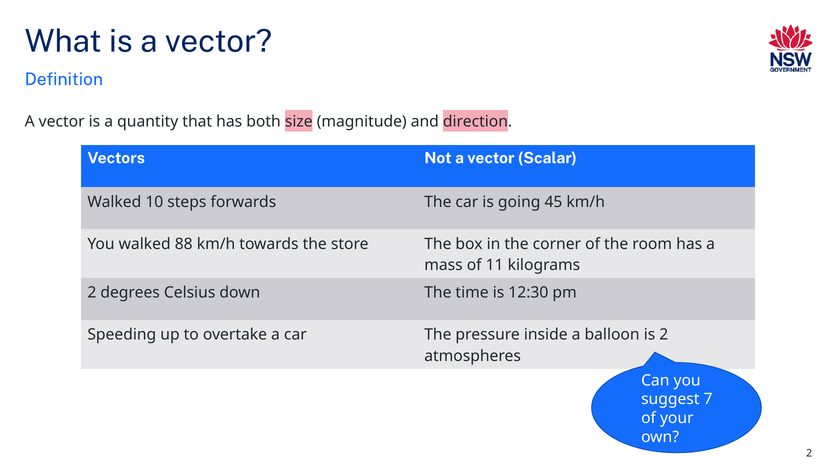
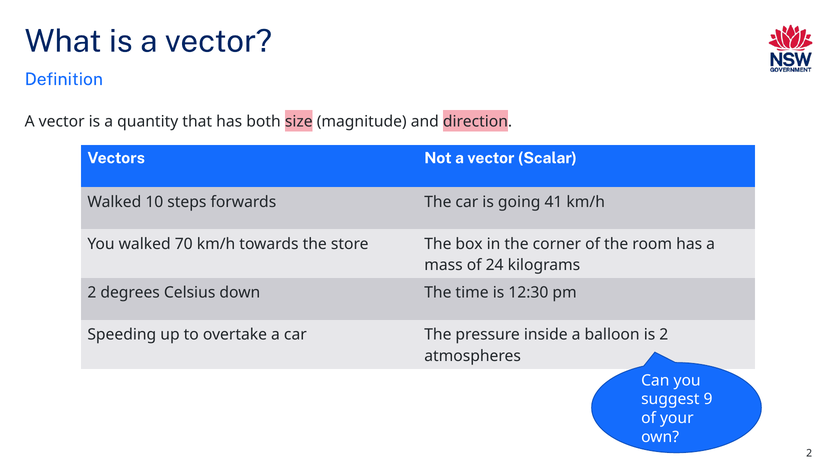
45: 45 -> 41 (553, 202)
88: 88 -> 70 (184, 244)
11: 11 -> 24 (495, 265)
7: 7 -> 9 (708, 400)
